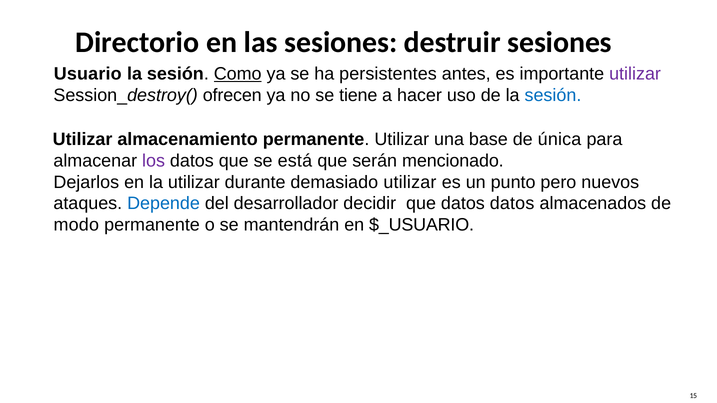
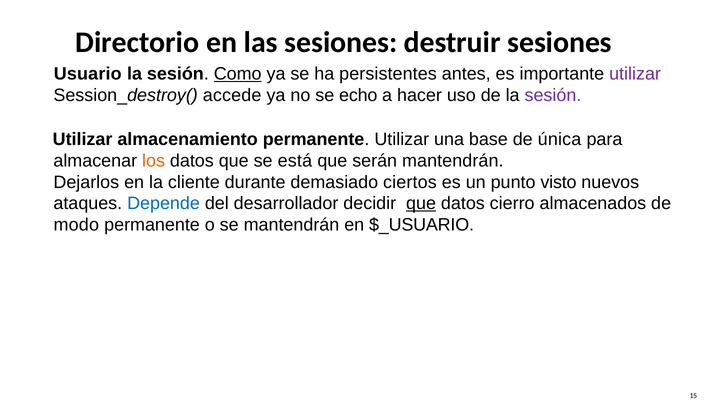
ofrecen: ofrecen -> accede (232, 95)
tiene: tiene -> echo (358, 95)
sesión colour: blue -> purple (553, 95)
los colour: purple -> orange (154, 161)
serán mencionado: mencionado -> mantendrán (453, 161)
la utilizar: utilizar -> cliente (194, 182)
demasiado utilizar: utilizar -> ciertos (410, 182)
pero: pero -> visto (558, 182)
que underline: none -> present (421, 204)
datos datos: datos -> cierro (512, 204)
